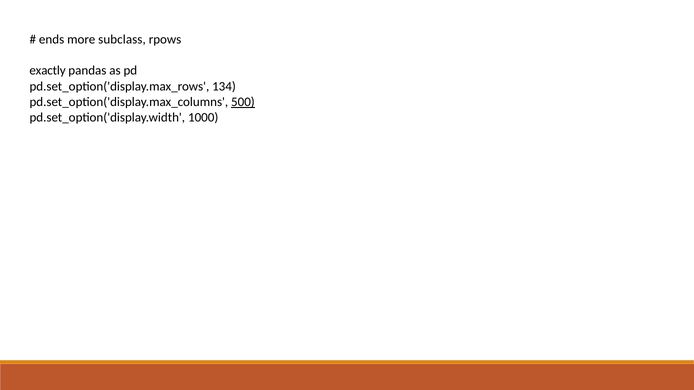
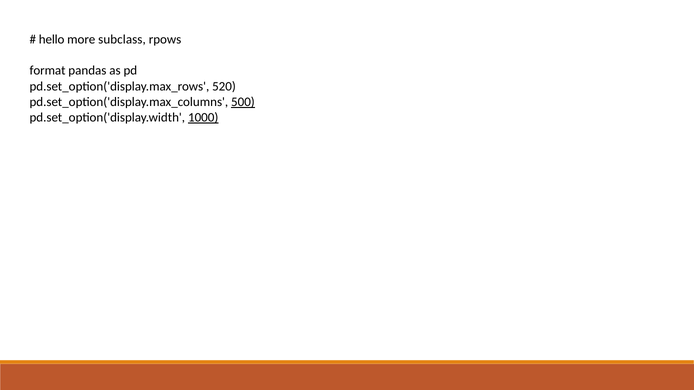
ends: ends -> hello (52, 39)
exactly: exactly -> format (48, 71)
134: 134 -> 520 (224, 86)
1000 underline: none -> present (203, 118)
